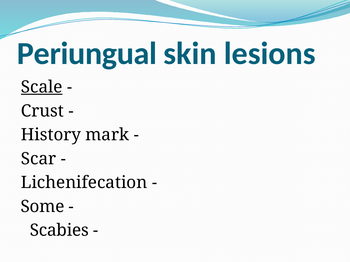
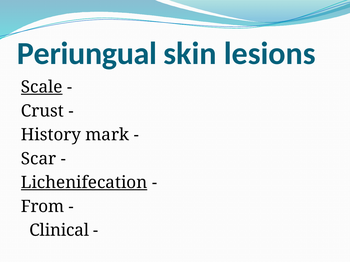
Lichenifecation underline: none -> present (84, 183)
Some: Some -> From (43, 207)
Scabies: Scabies -> Clinical (59, 231)
